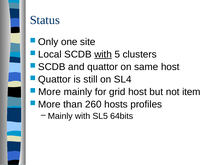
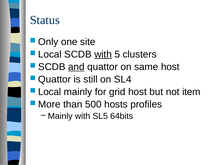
and underline: none -> present (76, 67)
More: More -> Local (50, 92)
260: 260 -> 500 (93, 105)
